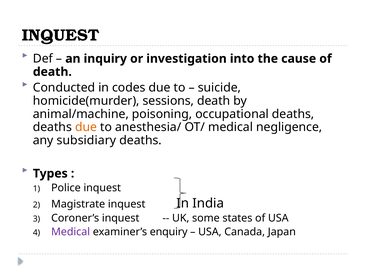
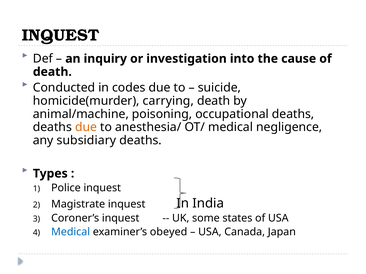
sessions: sessions -> carrying (168, 101)
Medical colour: purple -> blue (71, 232)
enquiry: enquiry -> obeyed (169, 232)
